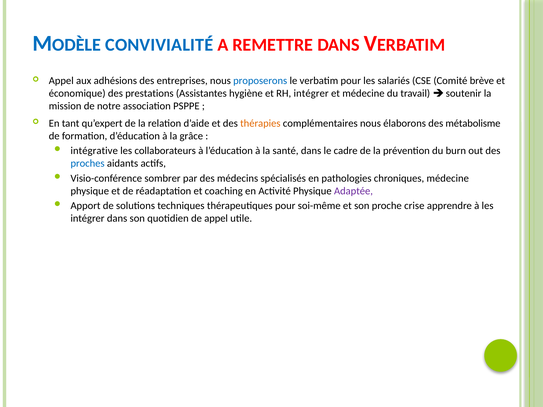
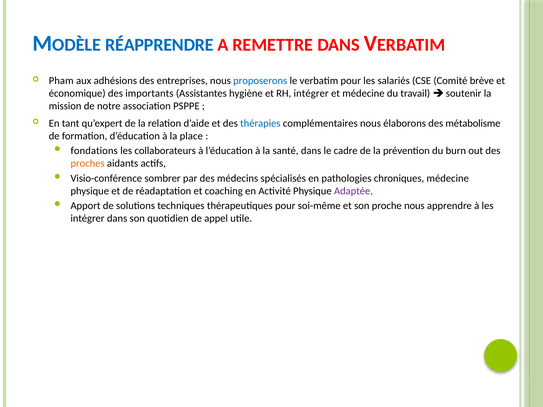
CONVIVIALITÉ: CONVIVIALITÉ -> RÉAPPRENDRE (159, 45)
Appel: Appel -> Pham (61, 81)
prestations: prestations -> importants (149, 93)
thérapies colour: orange -> blue (260, 123)
grâce: grâce -> place (191, 136)
intégrative: intégrative -> fondations (94, 151)
proches colour: blue -> orange (88, 164)
proche crise: crise -> nous (414, 206)
